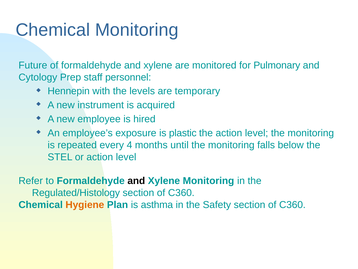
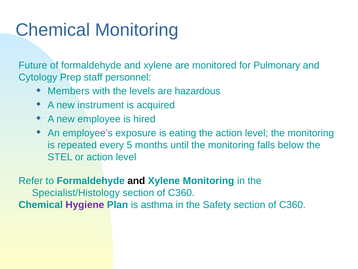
Hennepin: Hennepin -> Members (69, 91)
temporary: temporary -> hazardous (198, 91)
plastic: plastic -> eating (183, 133)
4: 4 -> 5 (129, 145)
Regulated/Histology: Regulated/Histology -> Specialist/Histology (76, 192)
Hygiene colour: orange -> purple (85, 204)
